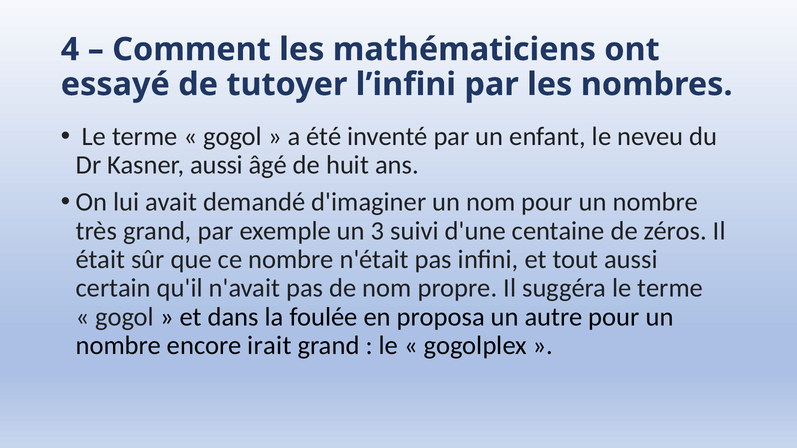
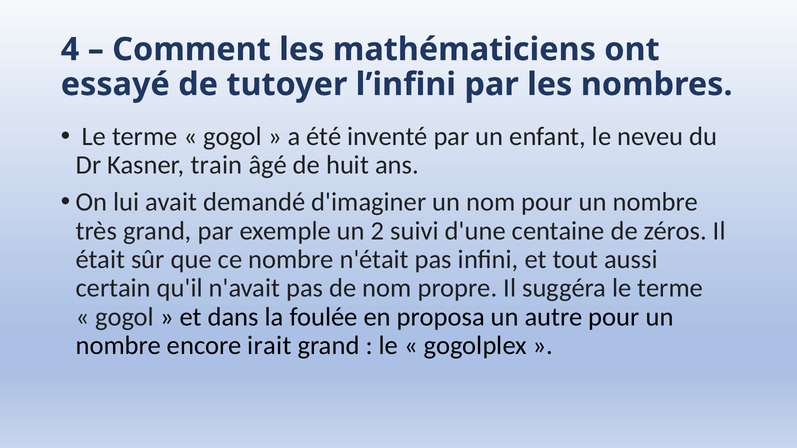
Kasner aussi: aussi -> train (216, 165)
3: 3 -> 2 (378, 231)
